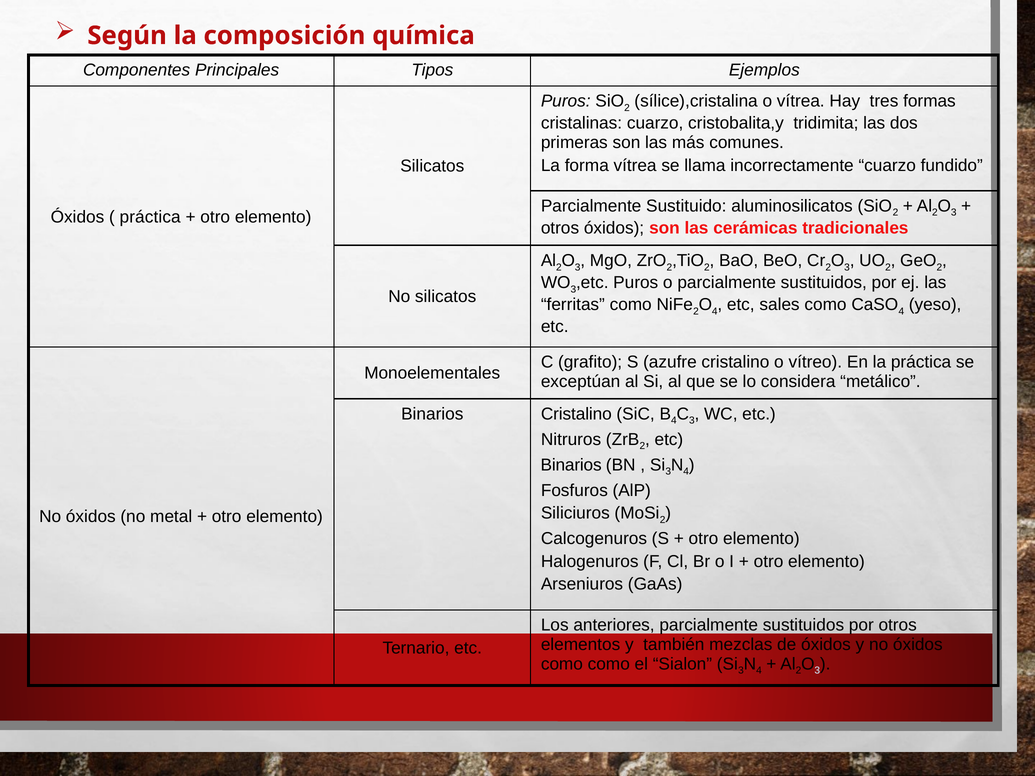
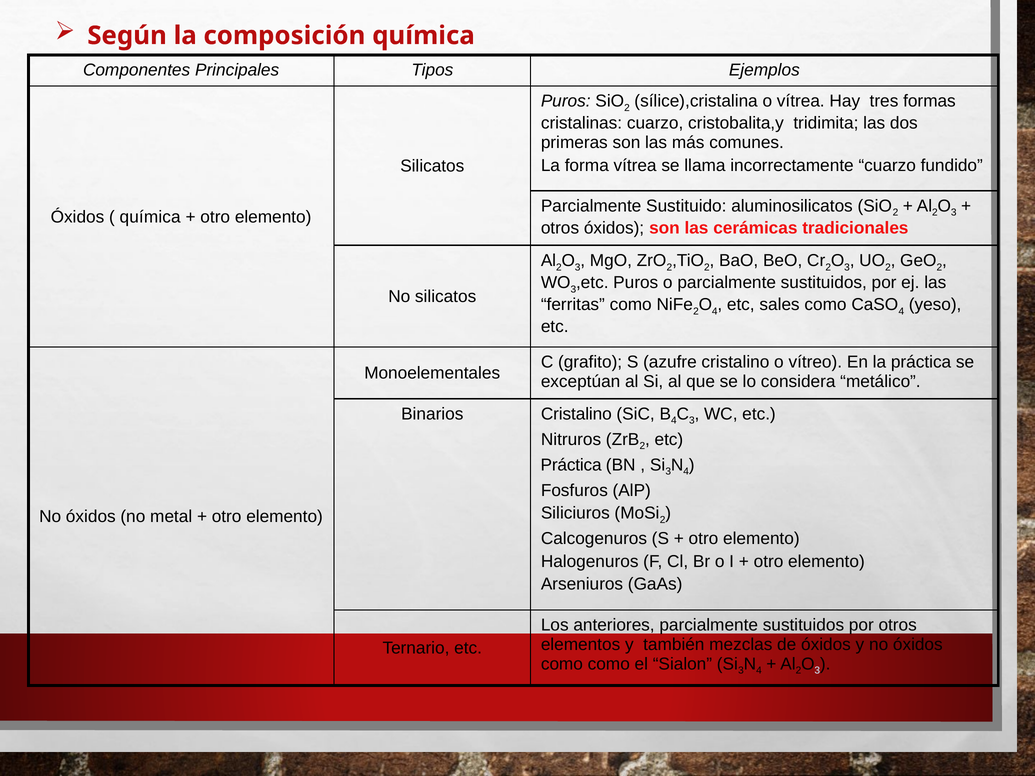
práctica: práctica -> química (150, 217)
Binarios: Binarios -> Práctica (571, 465)
